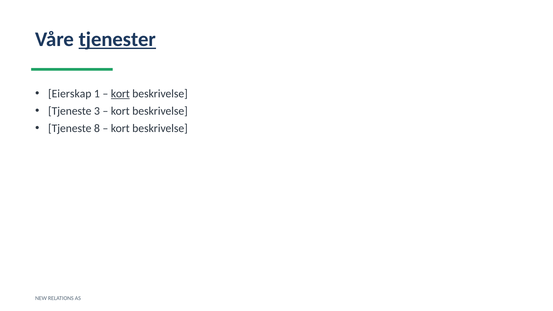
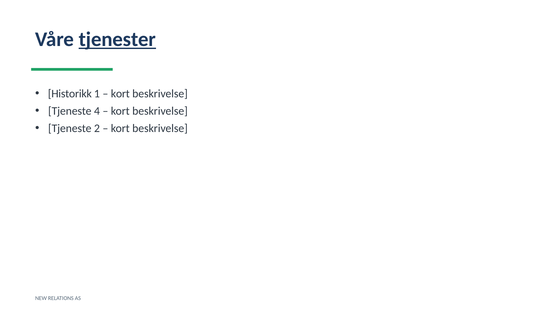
Eierskap: Eierskap -> Historikk (70, 94)
kort underline: present -> none (120, 94)
3: 3 -> 4 (97, 111)
8: 8 -> 2 (97, 128)
